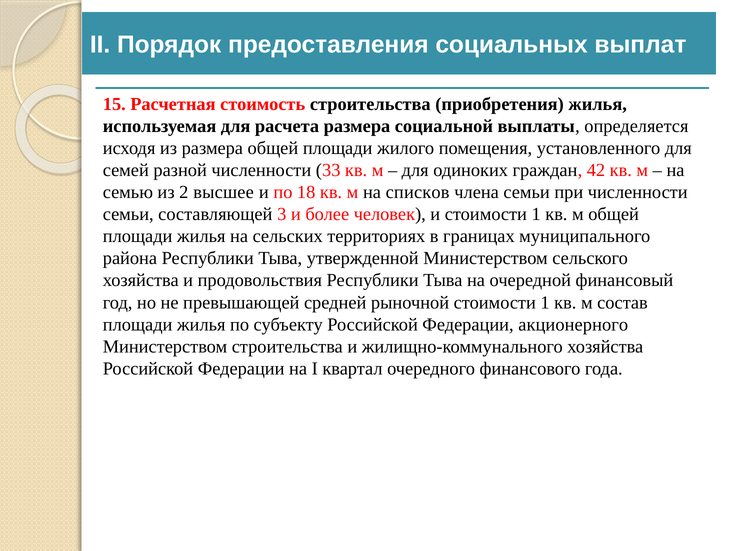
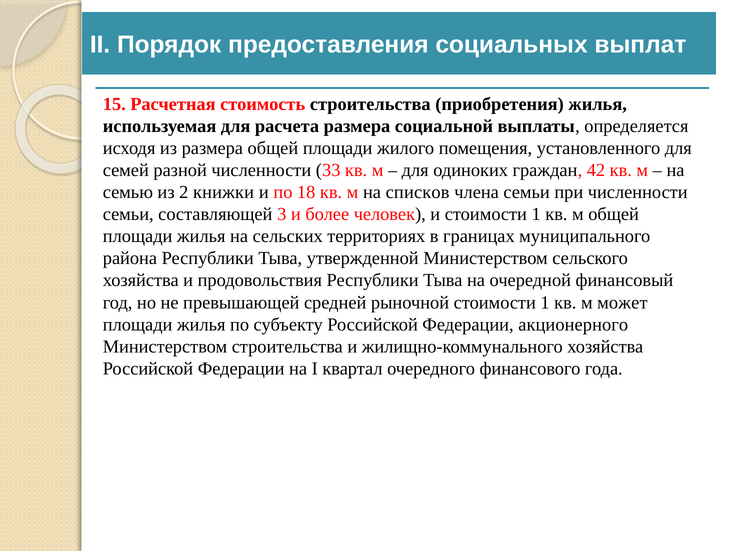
высшее: высшее -> книжки (224, 192)
состав: состав -> может (622, 303)
